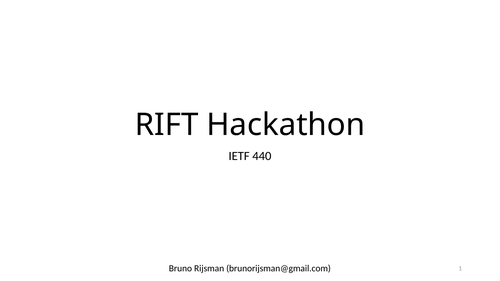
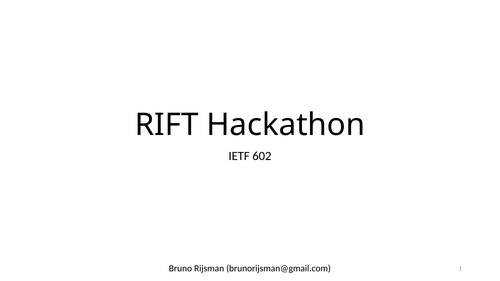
440: 440 -> 602 (262, 156)
